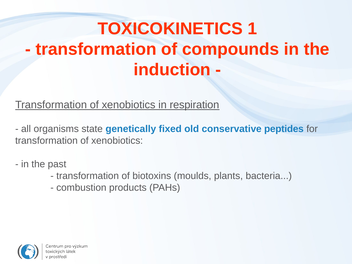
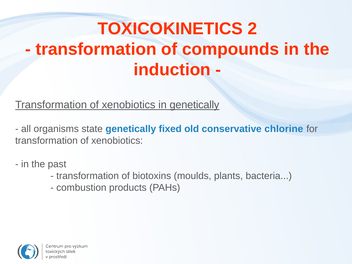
1: 1 -> 2 (252, 29)
in respiration: respiration -> genetically (194, 105)
peptides: peptides -> chlorine (284, 129)
